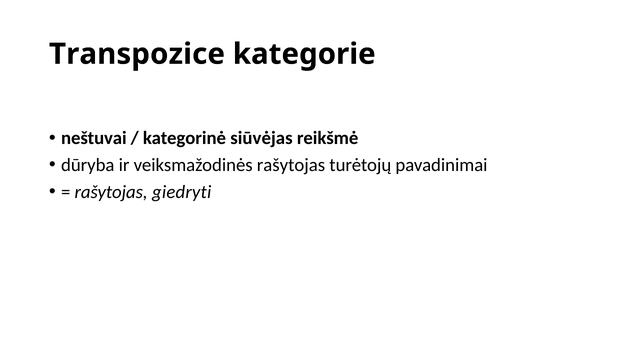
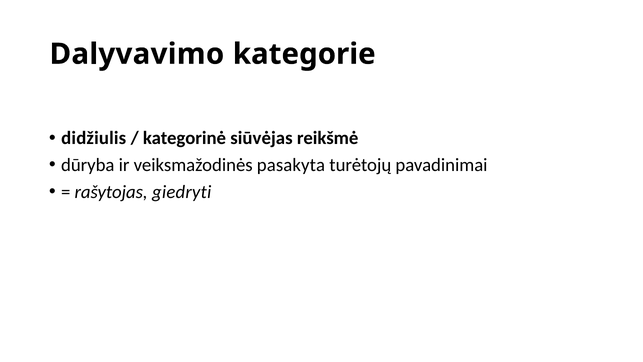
Transpozice: Transpozice -> Dalyvavimo (137, 54)
neštuvai: neštuvai -> didžiulis (94, 138)
veiksmažodinės rašytojas: rašytojas -> pasakyta (291, 165)
